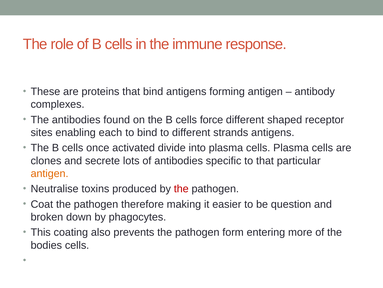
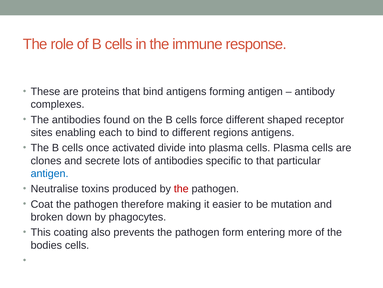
strands: strands -> regions (231, 132)
antigen colour: orange -> blue (50, 173)
question: question -> mutation (291, 204)
